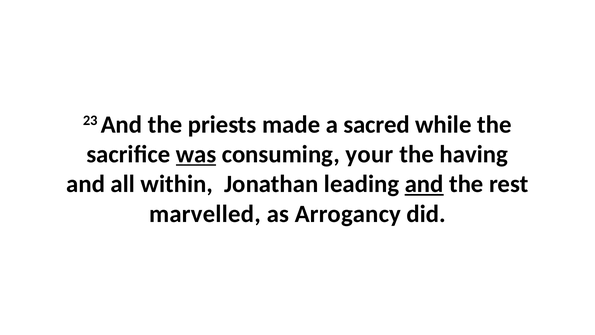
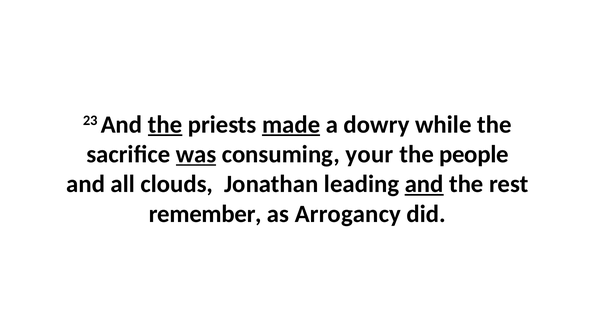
the underline: none -> present (165, 124)
made underline: none -> present (291, 124)
sacred: sacred -> dowry (376, 124)
having: having -> people (474, 154)
within: within -> clouds (177, 184)
marvelled: marvelled -> remember (205, 214)
